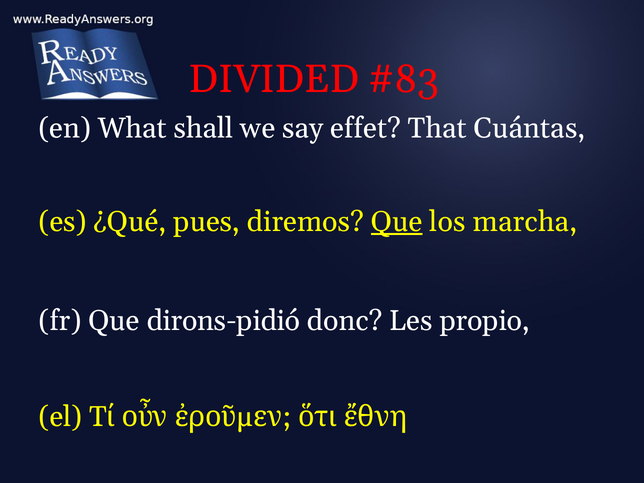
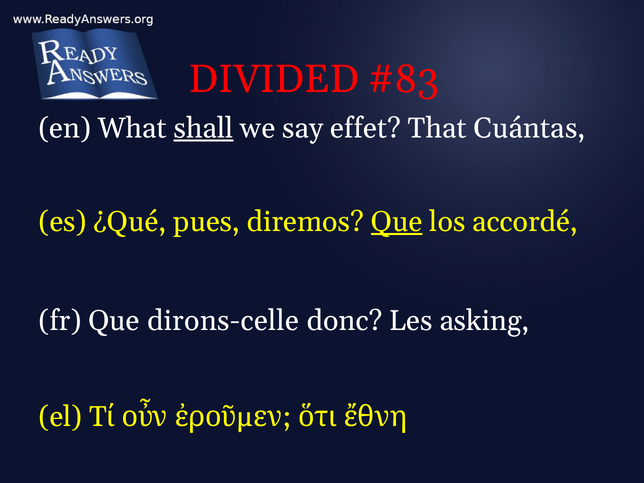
shall underline: none -> present (204, 128)
marcha: marcha -> accordé (525, 222)
dirons-pidió: dirons-pidió -> dirons-celle (223, 321)
propio: propio -> asking (484, 321)
